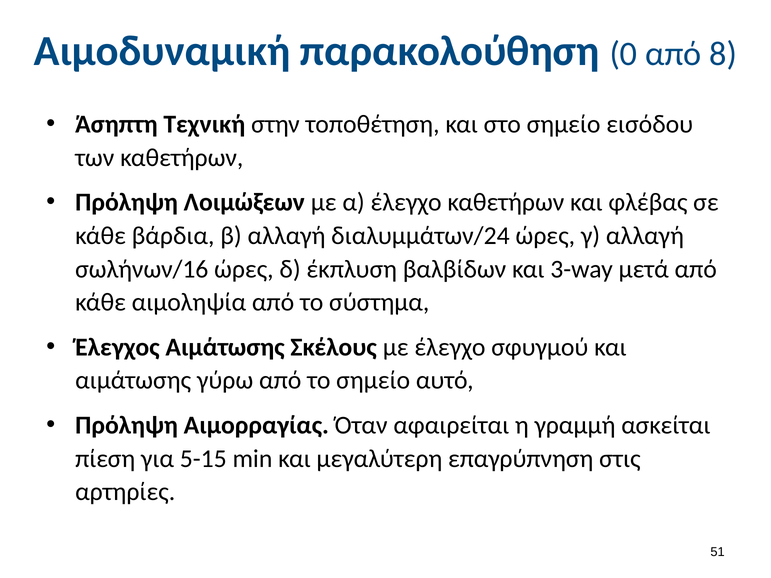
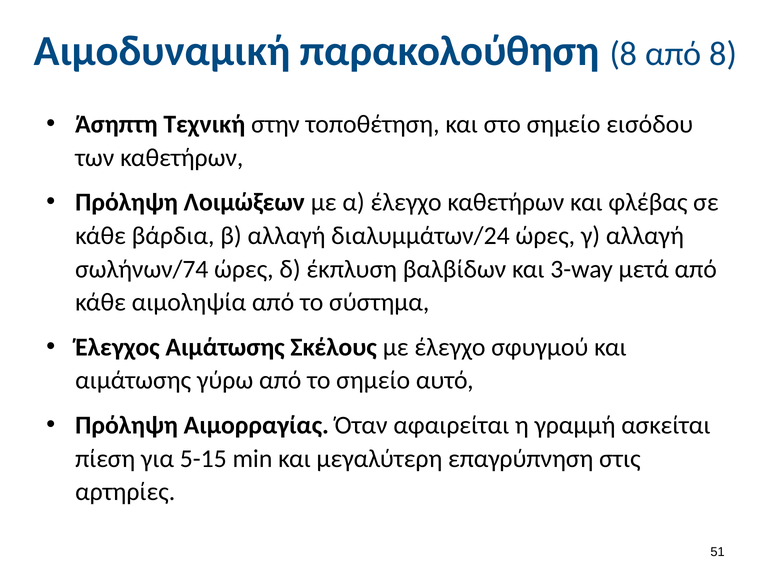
παρακολούθηση 0: 0 -> 8 (624, 54)
σωλήνων/16: σωλήνων/16 -> σωλήνων/74 (142, 269)
